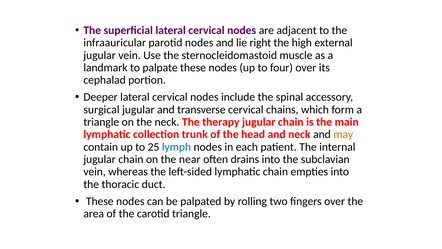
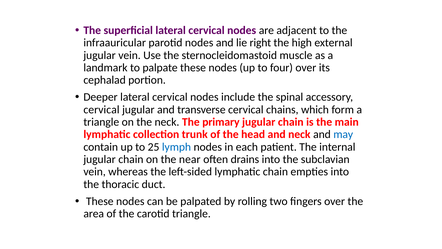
surgical: surgical -> cervical (101, 109)
therapy: therapy -> primary (221, 122)
may colour: orange -> blue (343, 134)
